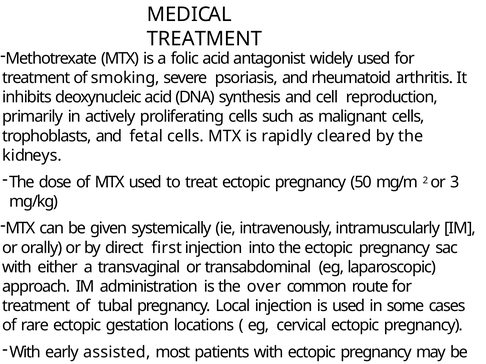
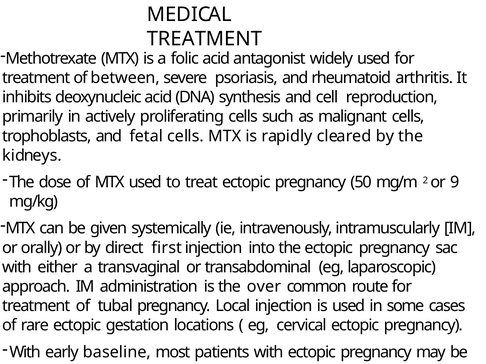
smoking: smoking -> between (125, 78)
3: 3 -> 9 (455, 182)
assisted: assisted -> baseline (117, 353)
